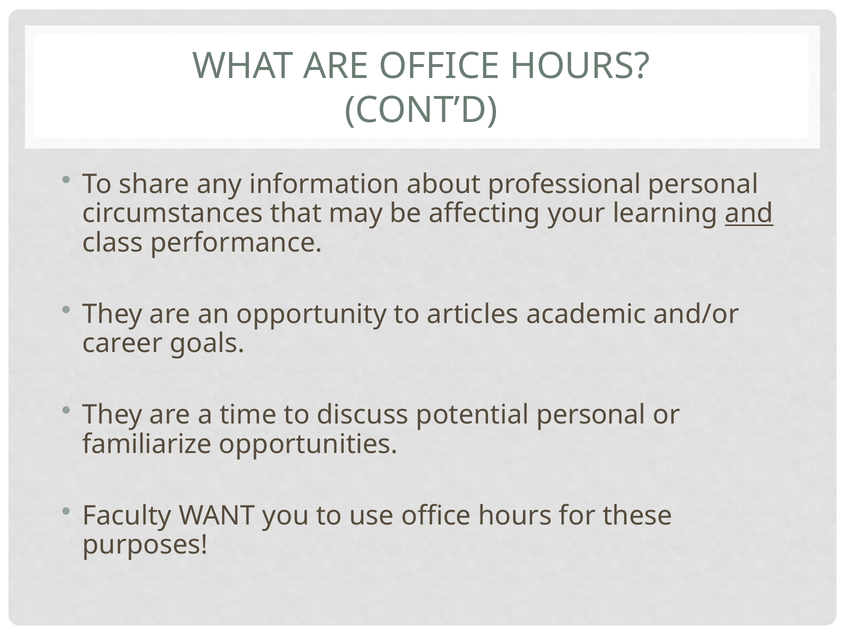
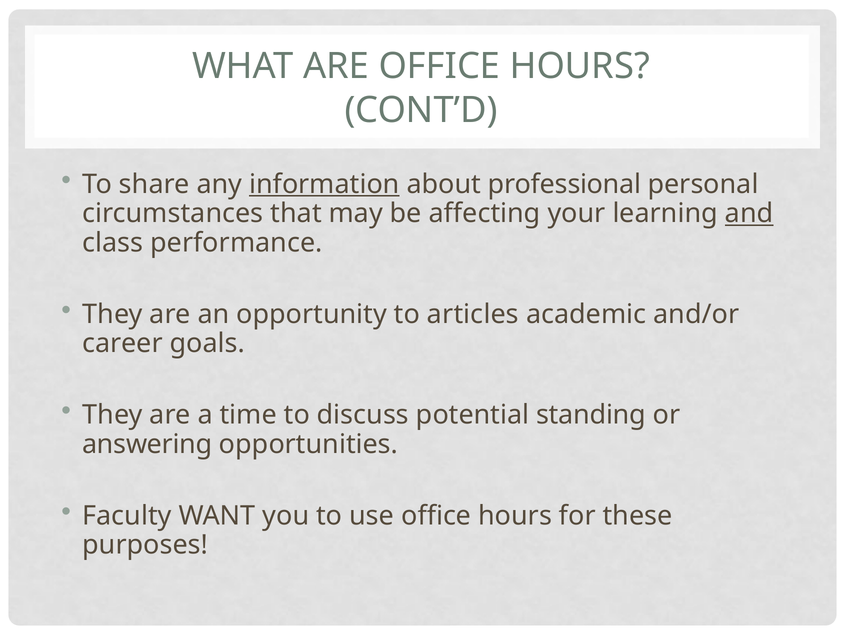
information underline: none -> present (324, 184)
potential personal: personal -> standing (591, 415)
familiarize: familiarize -> answering (147, 444)
